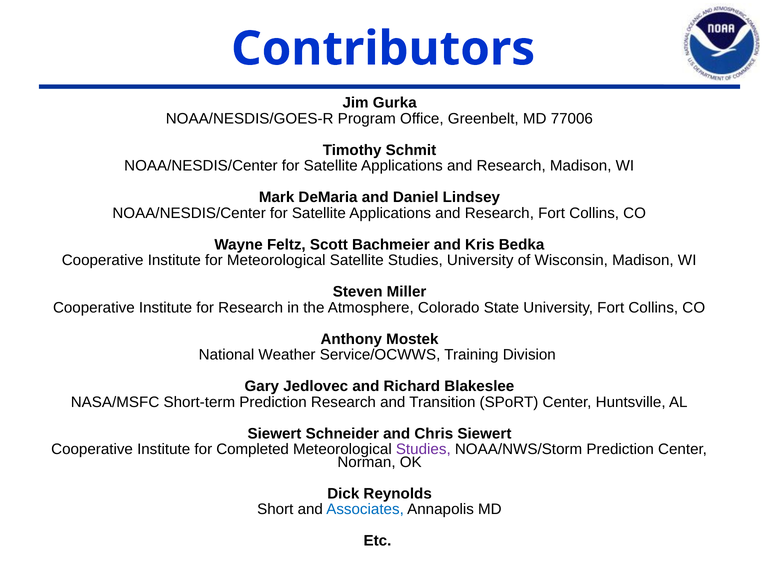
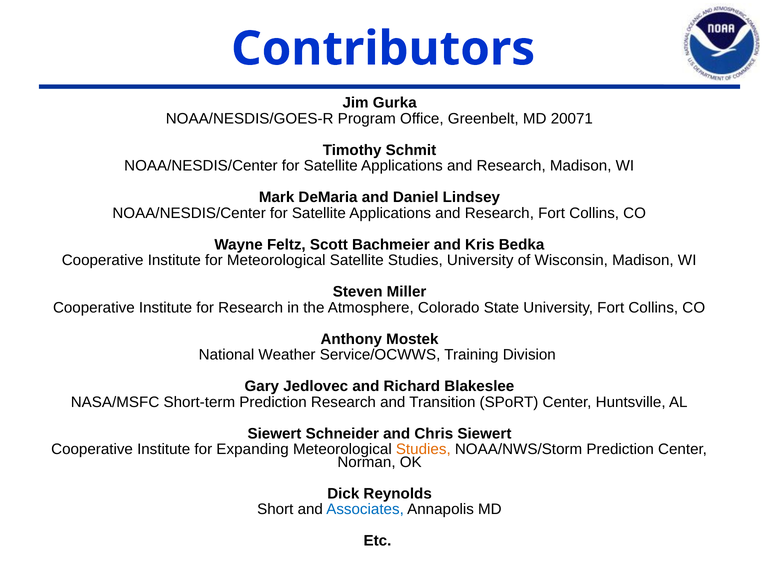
77006: 77006 -> 20071 (572, 119)
Completed: Completed -> Expanding (253, 450)
Studies colour: purple -> orange (423, 450)
